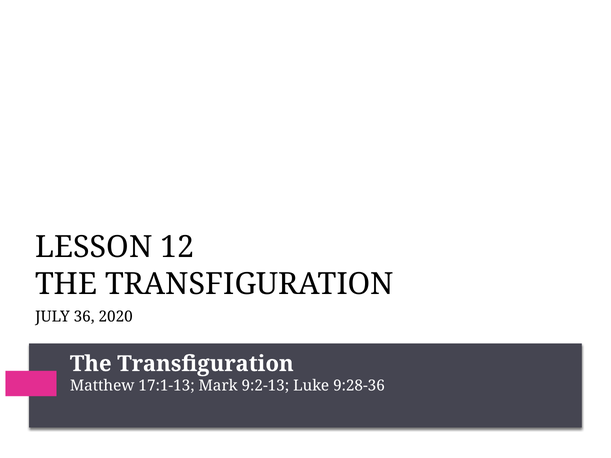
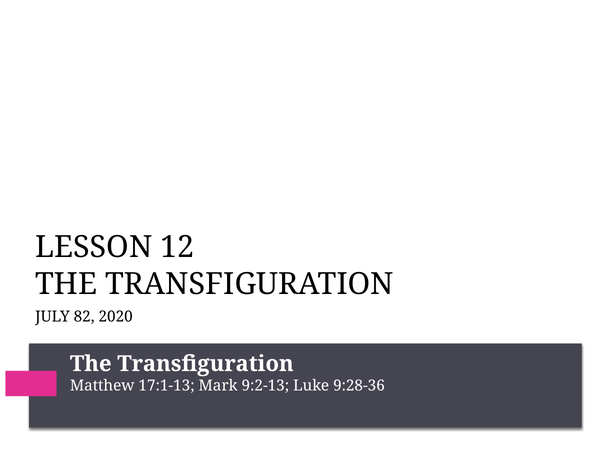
36: 36 -> 82 (84, 317)
